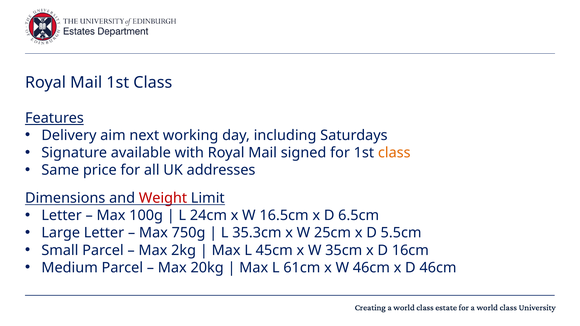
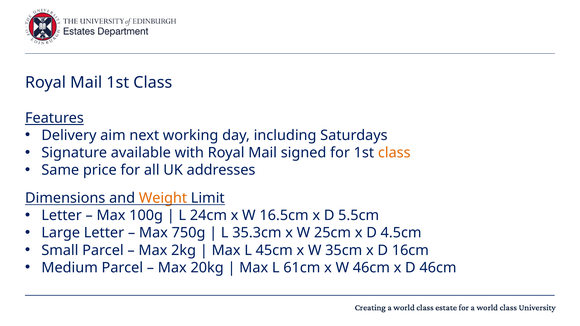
Weight colour: red -> orange (163, 198)
6.5cm: 6.5cm -> 5.5cm (359, 216)
5.5cm: 5.5cm -> 4.5cm (401, 233)
